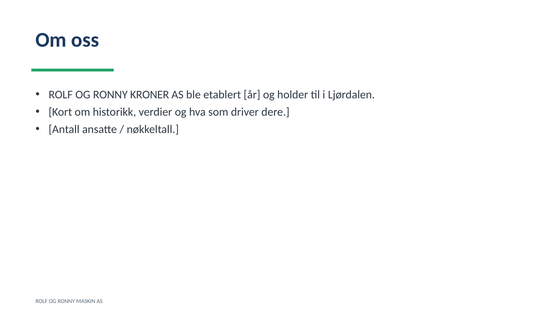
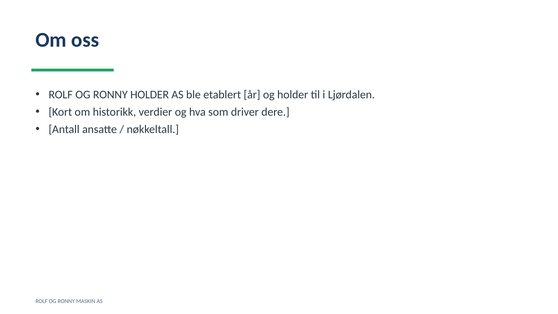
RONNY KRONER: KRONER -> HOLDER (150, 95)
